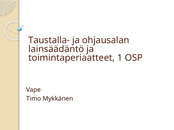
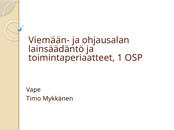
Taustalla-: Taustalla- -> Viemään- (49, 40)
